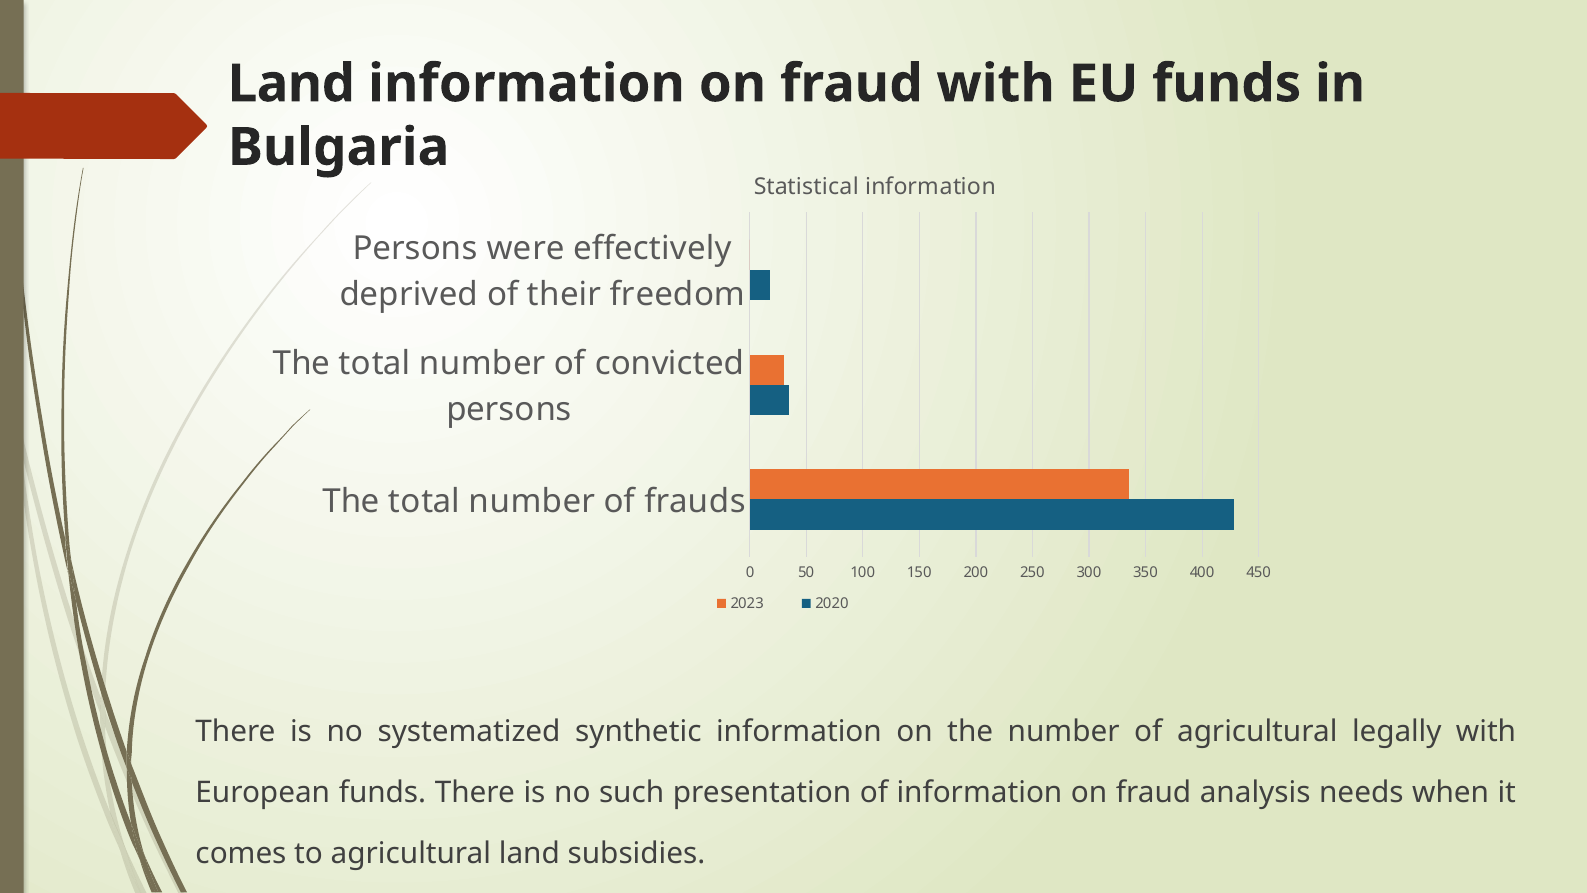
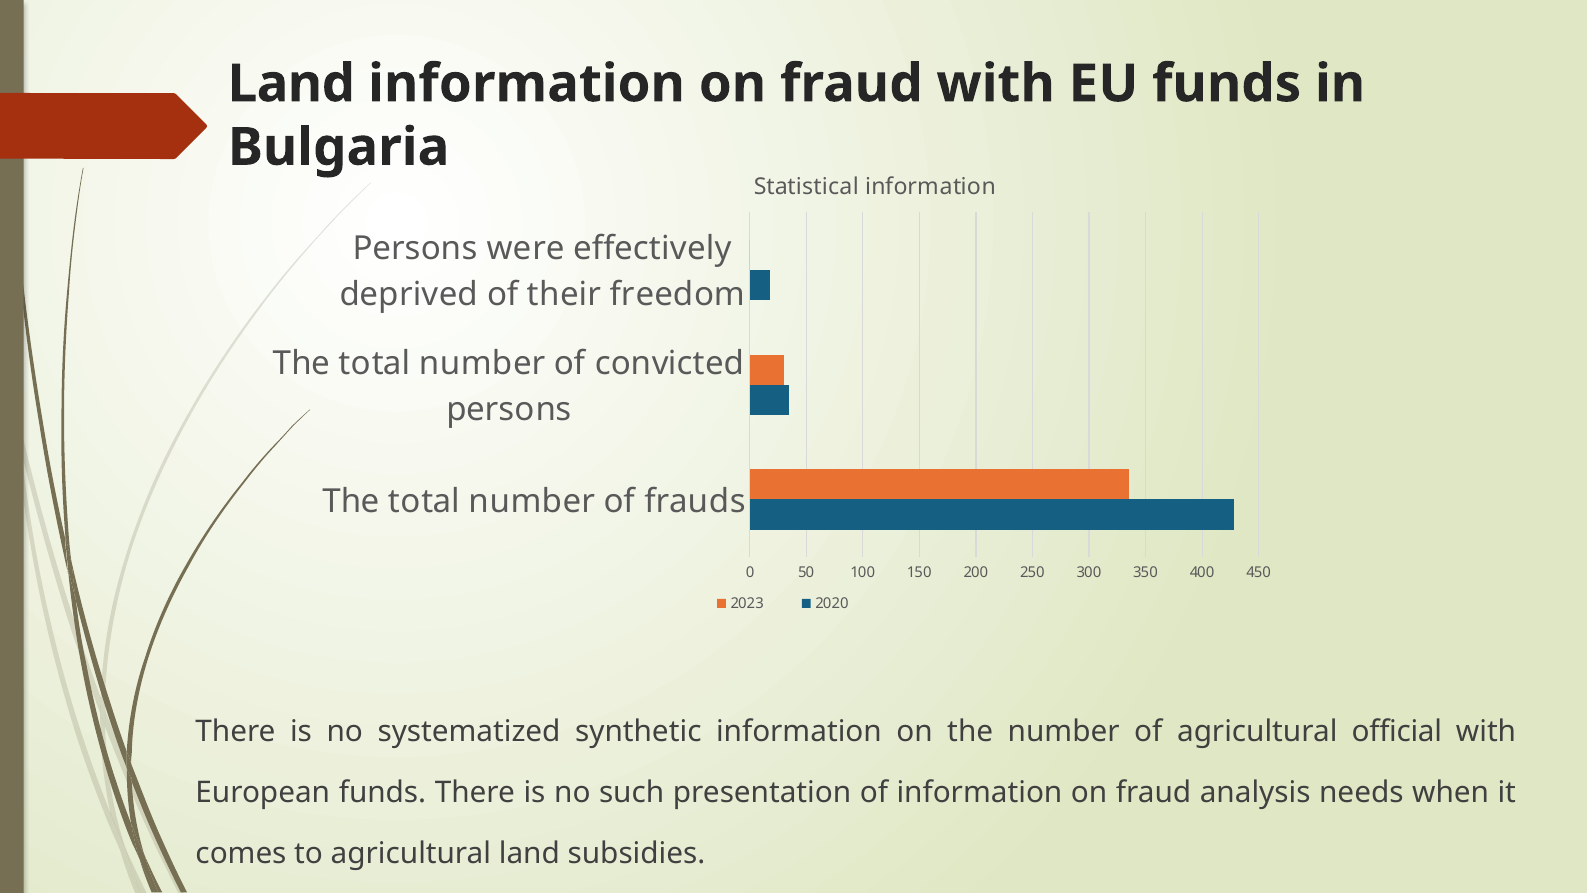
legally: legally -> official (1397, 732)
